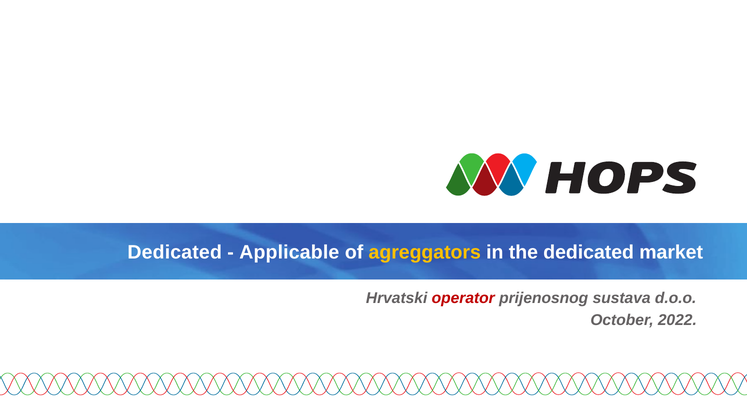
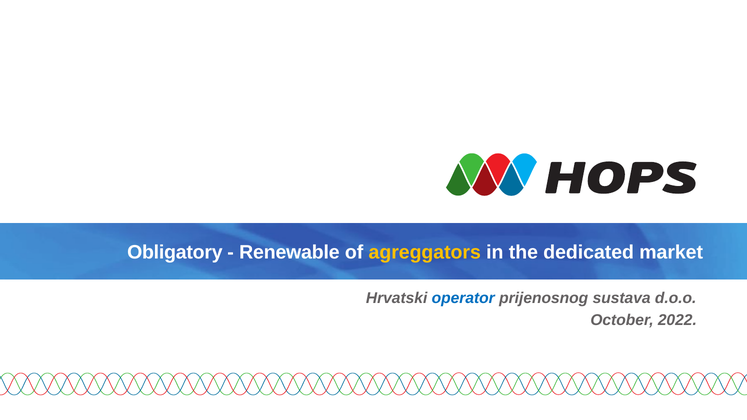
Dedicated: Dedicated -> Obligatory (175, 252)
Applicable: Applicable -> Renewable (289, 252)
operator colour: red -> blue (463, 298)
